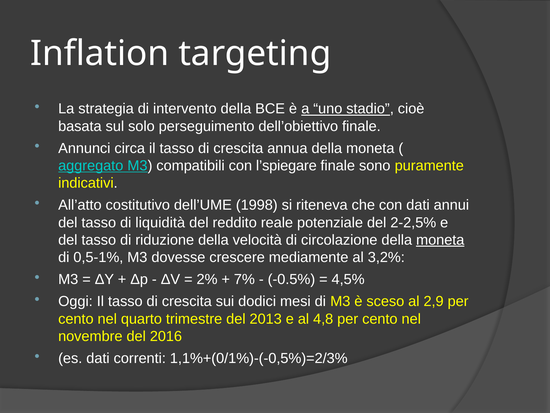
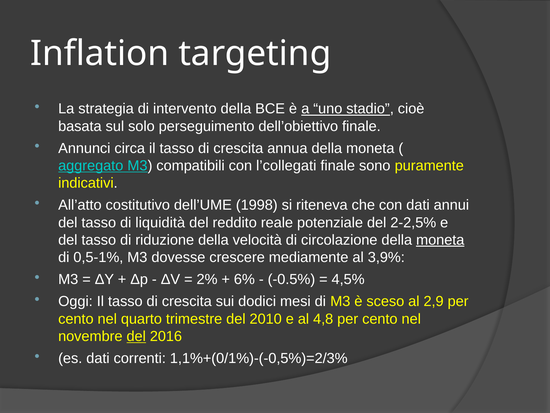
l’spiegare: l’spiegare -> l’collegati (286, 165)
3,2%: 3,2% -> 3,9% (386, 257)
7%: 7% -> 6% (244, 279)
2013: 2013 -> 2010 (266, 319)
del underline: none -> present (136, 336)
